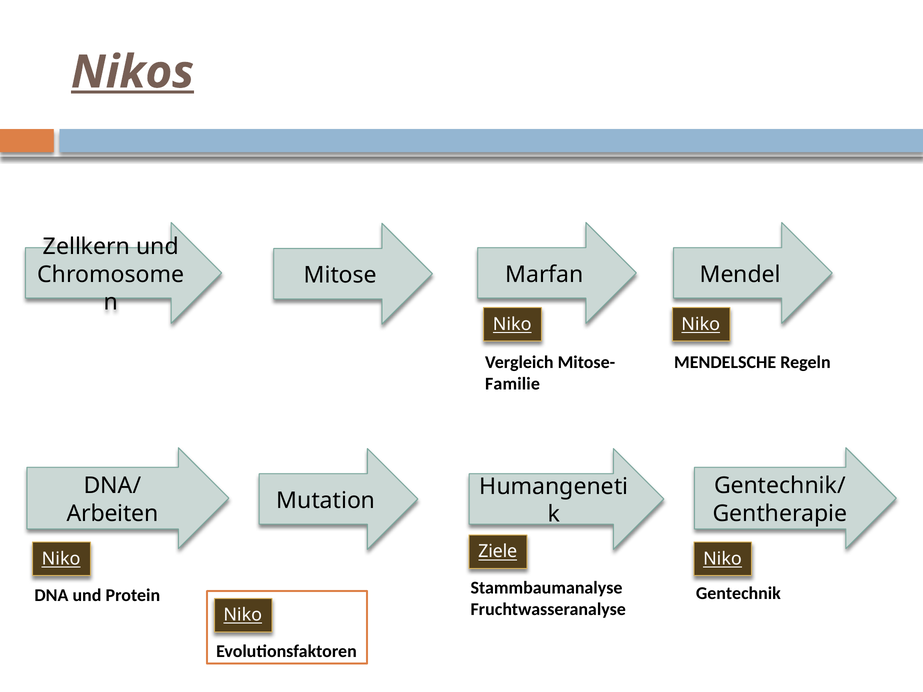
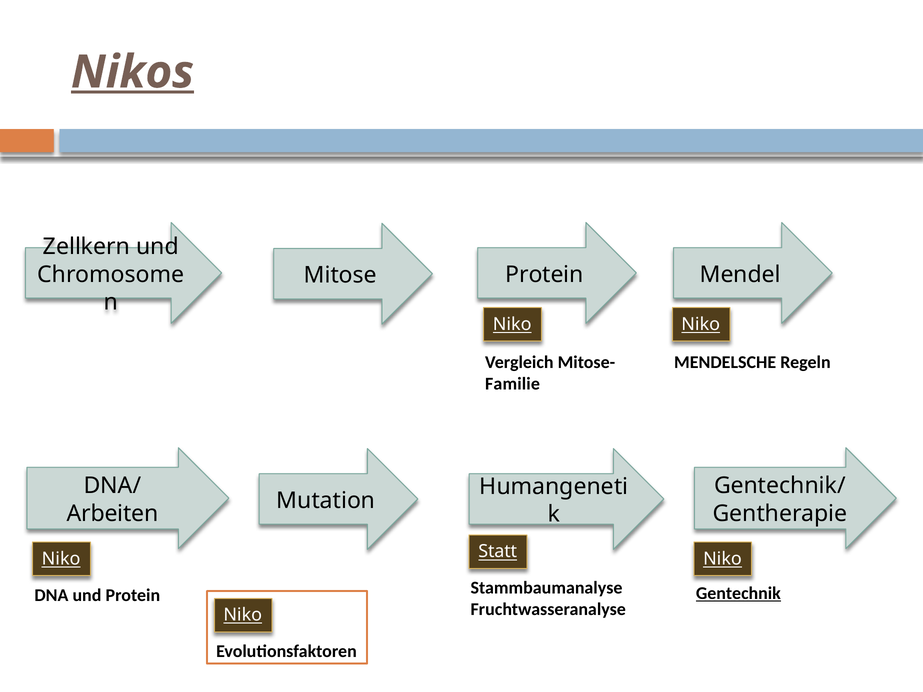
Marfan: Marfan -> Protein (544, 275)
Ziele: Ziele -> Statt (498, 552)
Gentechnik underline: none -> present (738, 593)
